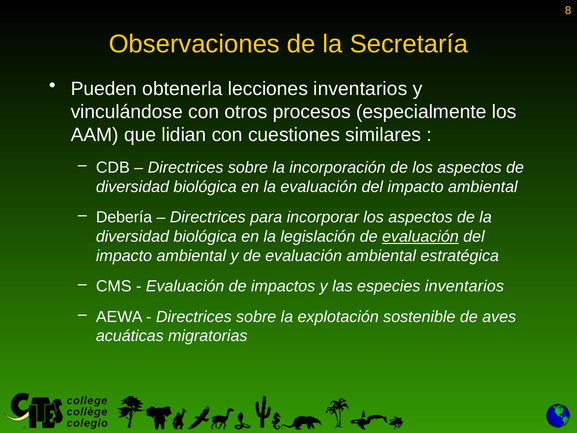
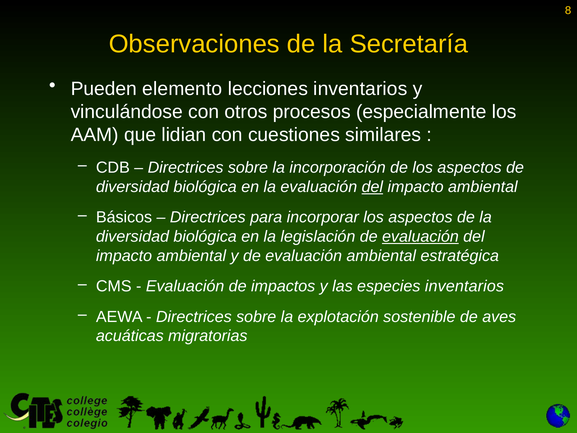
obtenerla: obtenerla -> elemento (182, 89)
del underline: none -> present (372, 187)
Debería: Debería -> Básicos (124, 217)
